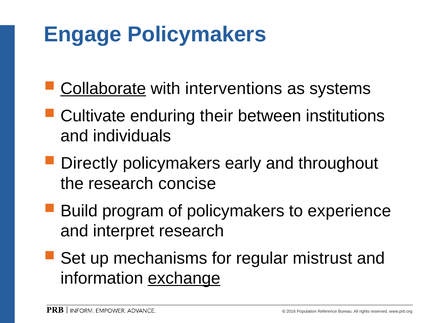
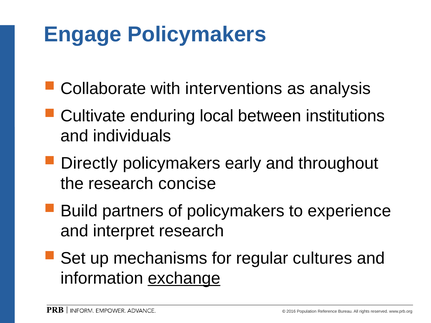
Collaborate underline: present -> none (103, 89)
systems: systems -> analysis (340, 89)
their: their -> local (217, 116)
program: program -> partners (133, 211)
mistrust: mistrust -> cultures (322, 258)
